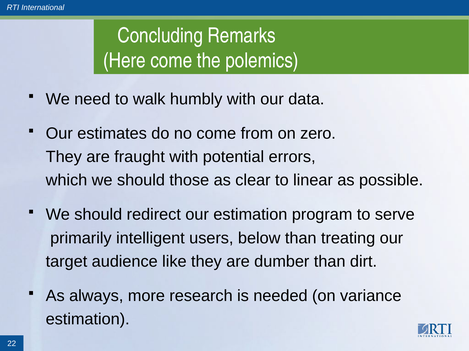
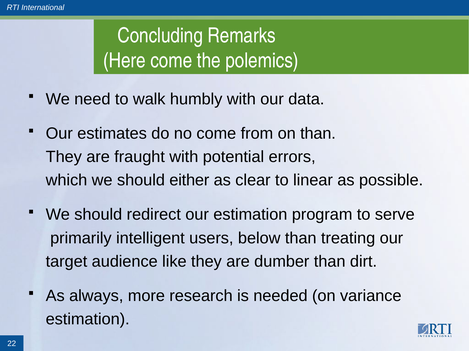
on zero: zero -> than (318, 134)
those: those -> either (189, 181)
